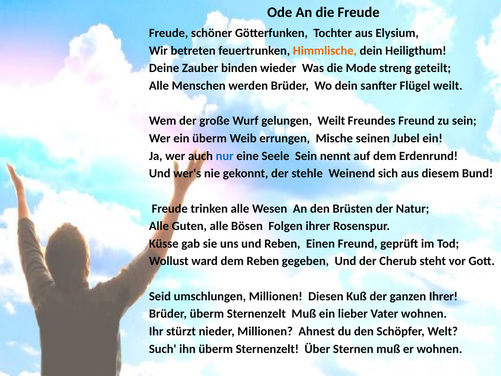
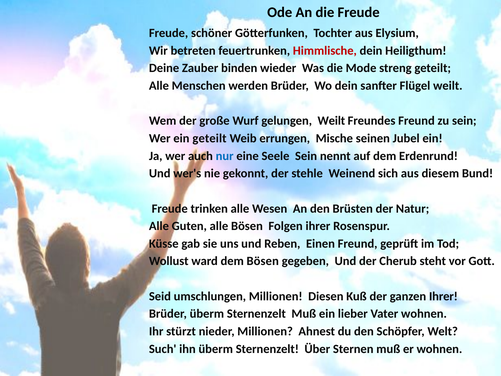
Himmlische colour: orange -> red (325, 51)
ein überm: überm -> geteilt (209, 138)
dem Reben: Reben -> Bösen (263, 261)
